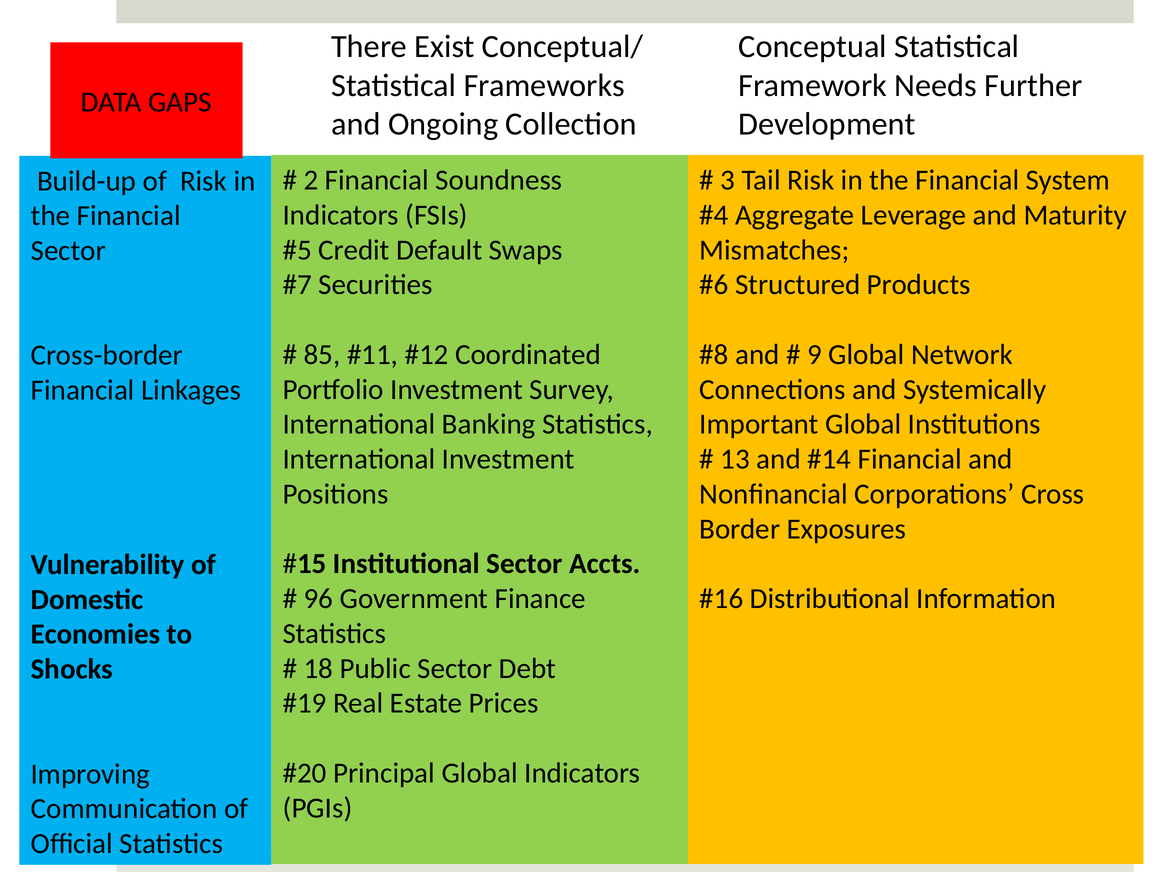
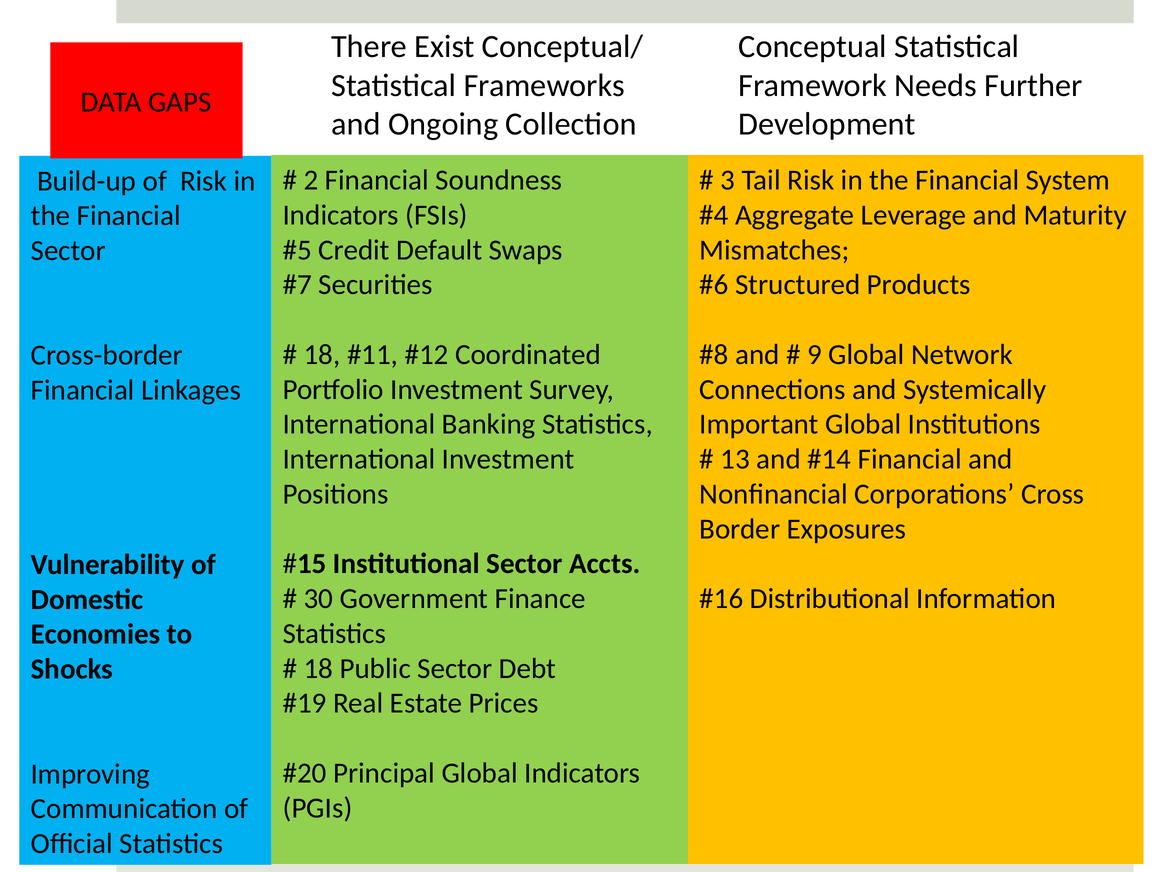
85: 85 -> 18 (322, 355)
96: 96 -> 30 (318, 599)
